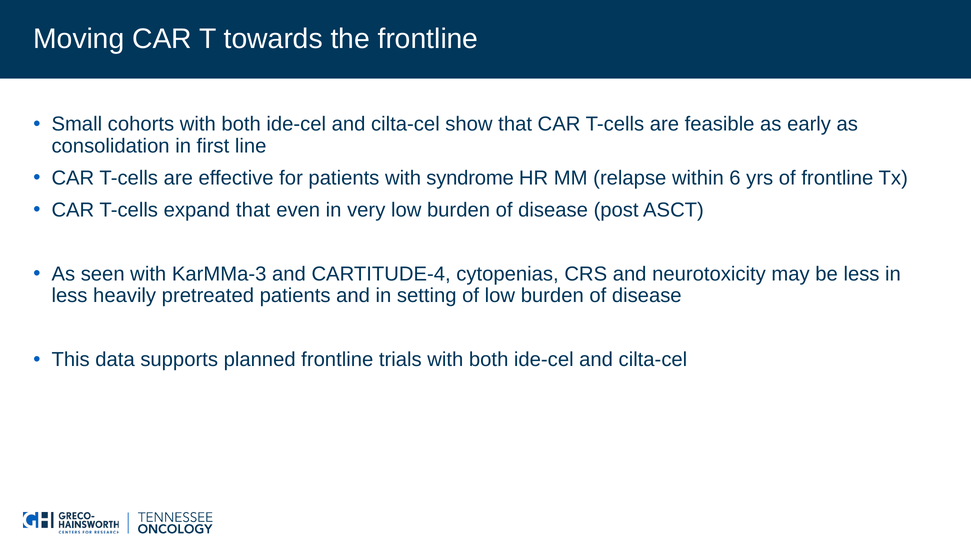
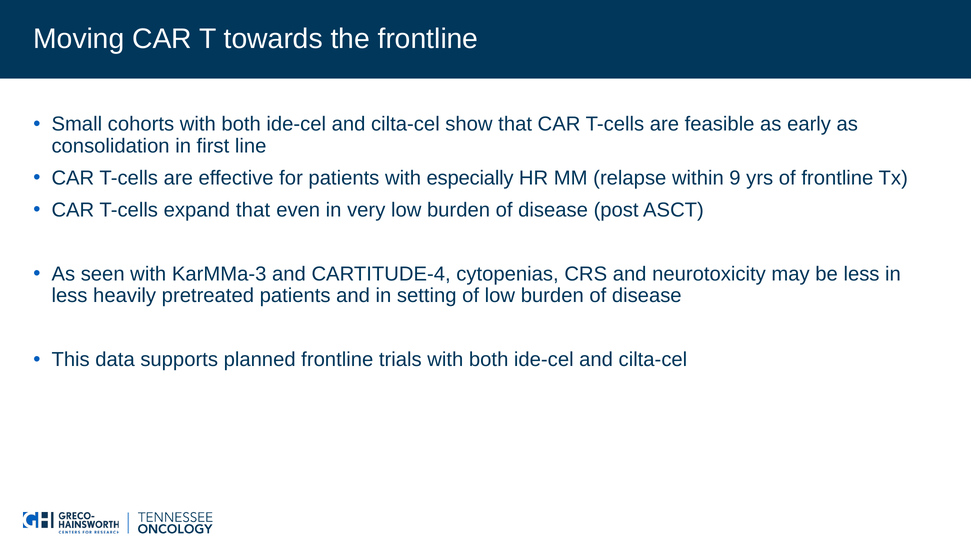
syndrome: syndrome -> especially (470, 178)
6: 6 -> 9 (735, 178)
